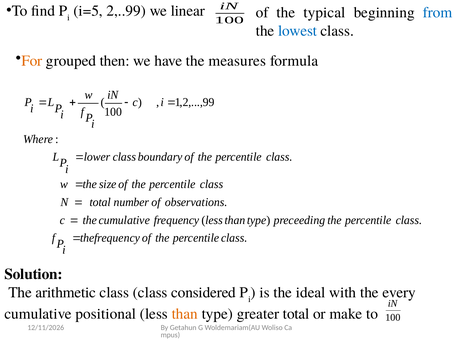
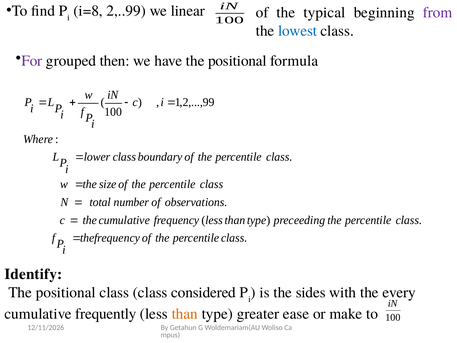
i=5: i=5 -> i=8 (88, 11)
from colour: blue -> purple (438, 12)
For colour: orange -> purple (32, 61)
have the measures: measures -> positional (237, 61)
Solution: Solution -> Identify (33, 274)
arithmetic: arithmetic -> positional (66, 292)
ideal: ideal -> sides (311, 292)
positional: positional -> frequently (106, 314)
greater total: total -> ease (296, 314)
